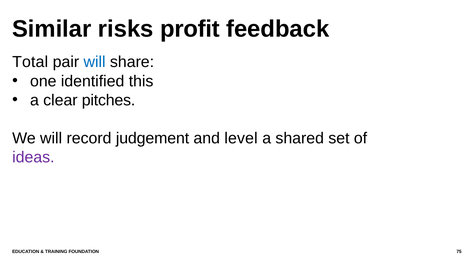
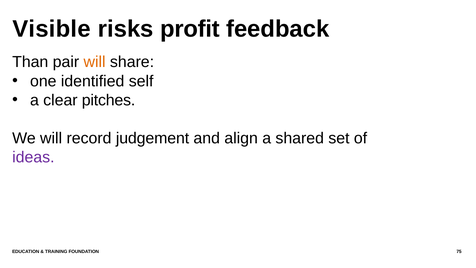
Similar: Similar -> Visible (52, 29)
Total: Total -> Than (30, 62)
will colour: blue -> orange (95, 62)
this: this -> self (141, 81)
level: level -> align (241, 138)
